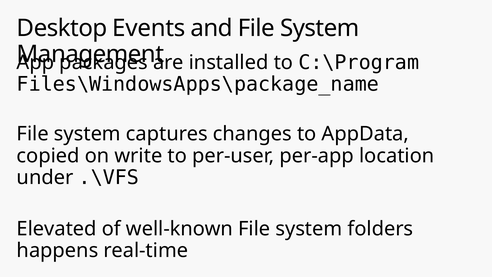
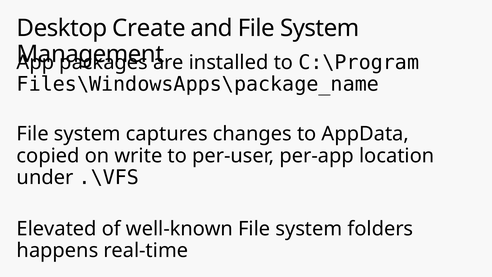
Events: Events -> Create (149, 28)
